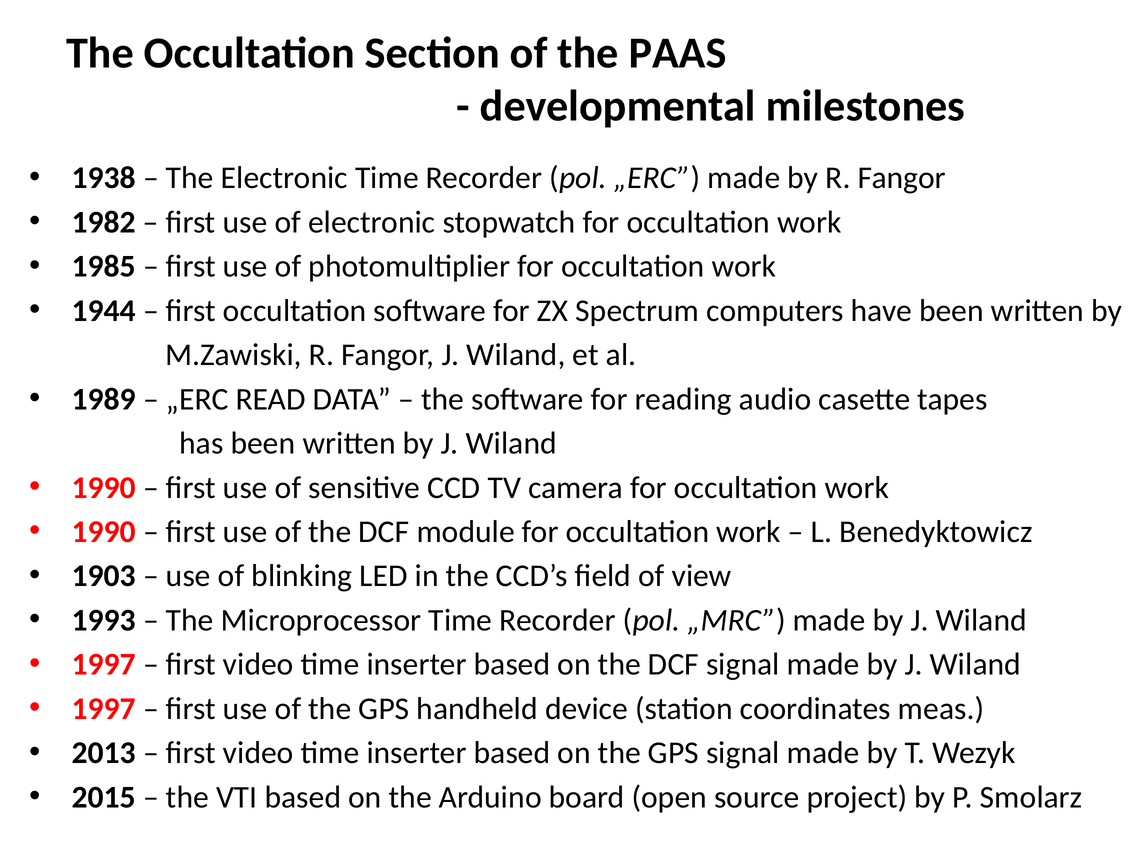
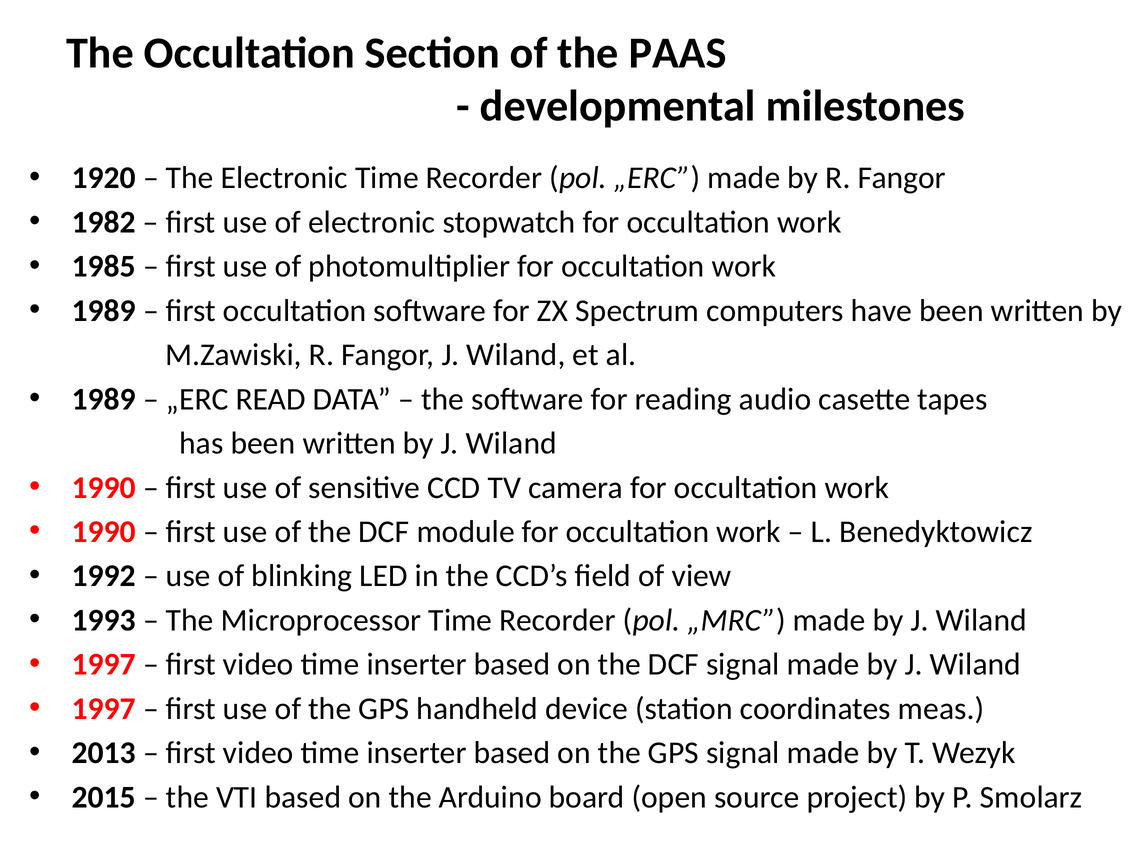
1938: 1938 -> 1920 (104, 178)
1944: 1944 -> 1989 (104, 311)
1903: 1903 -> 1992 (104, 576)
